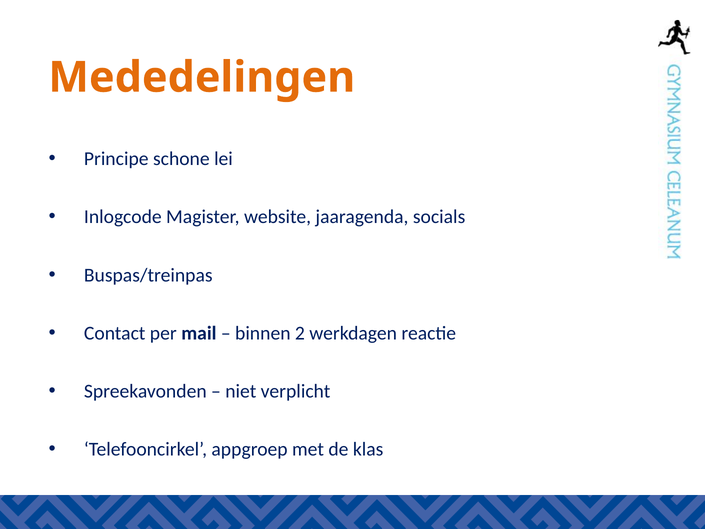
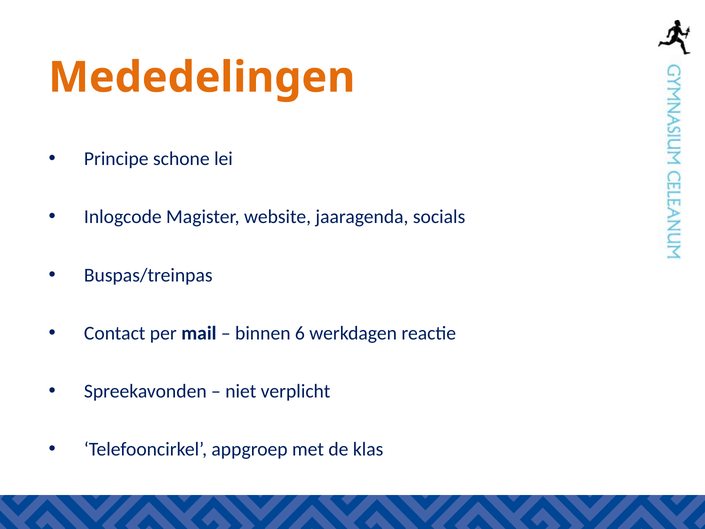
2: 2 -> 6 (300, 333)
